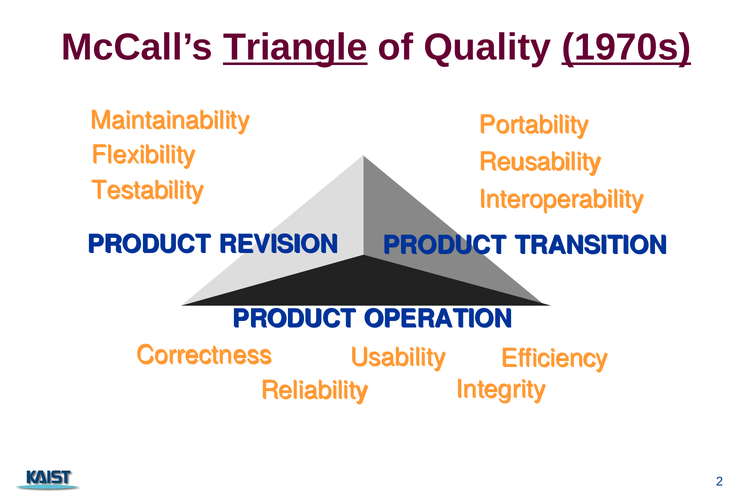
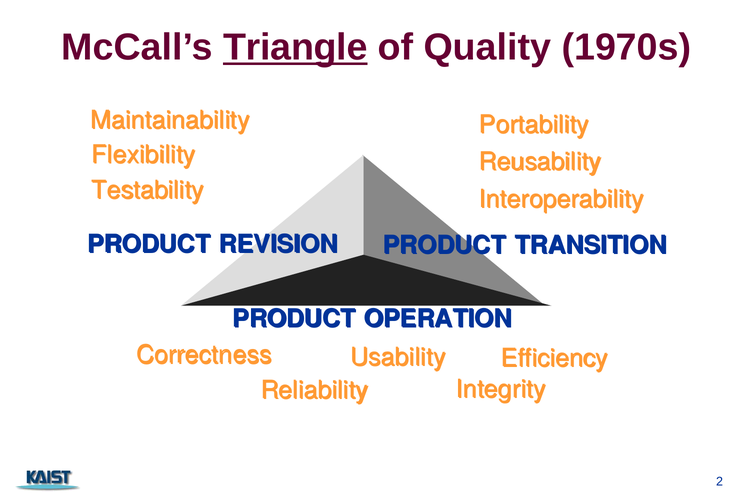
1970s underline: present -> none (626, 47)
